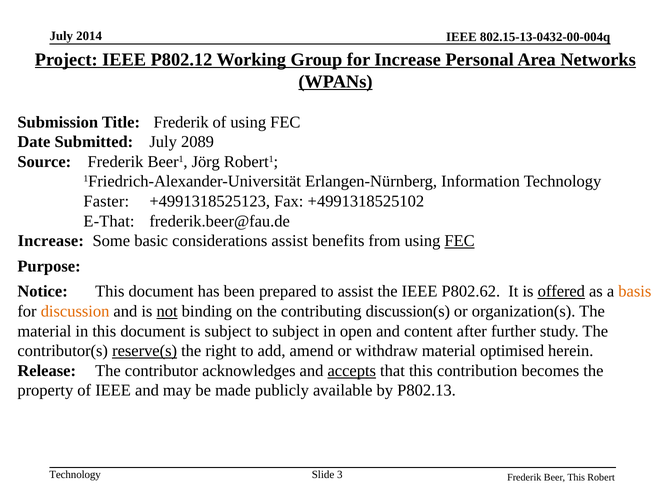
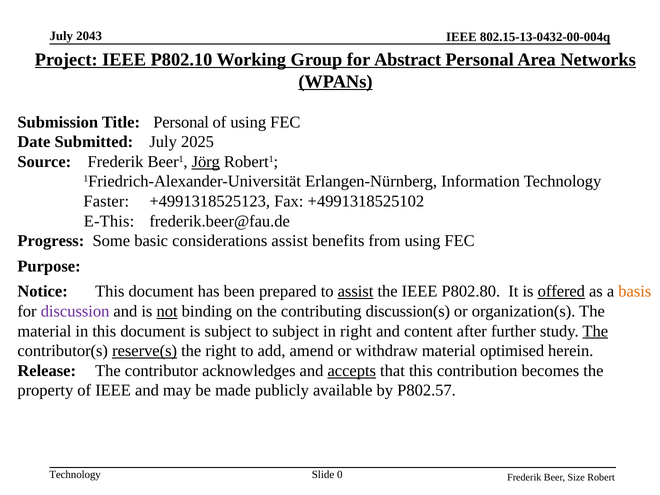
2014: 2014 -> 2043 (89, 36)
P802.12: P802.12 -> P802.10 (182, 60)
for Increase: Increase -> Abstract (408, 60)
Title Frederik: Frederik -> Personal (181, 122)
2089: 2089 -> 2025 (198, 142)
Jörg underline: none -> present (206, 162)
E-That: E-That -> E-This (109, 221)
Increase: Increase -> Progress (51, 241)
FEC underline: present -> none (460, 241)
assist underline: none -> present (355, 292)
P802.62: P802.62 -> P802.80 (471, 292)
discussion colour: orange -> purple (75, 311)
in open: open -> right (356, 331)
The underline: none -> present (595, 331)
P802.13: P802.13 -> P802.57 (427, 391)
3: 3 -> 0 (340, 475)
Beer This: This -> Size (576, 478)
